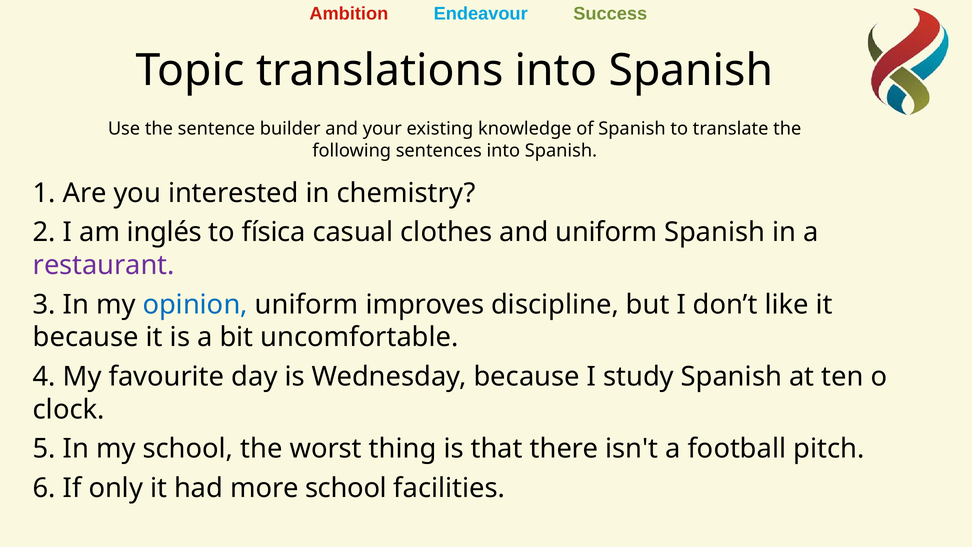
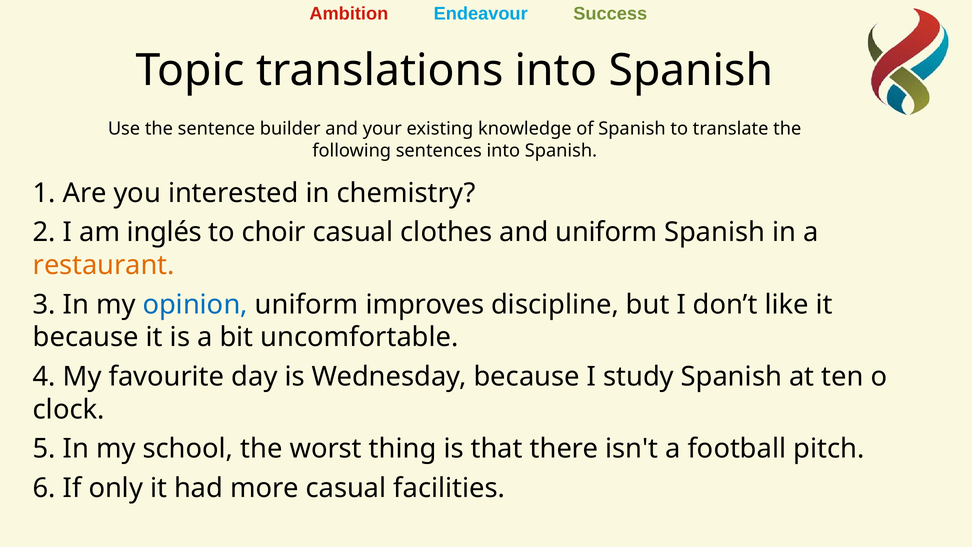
física: física -> choir (274, 232)
restaurant colour: purple -> orange (104, 265)
more school: school -> casual (346, 488)
